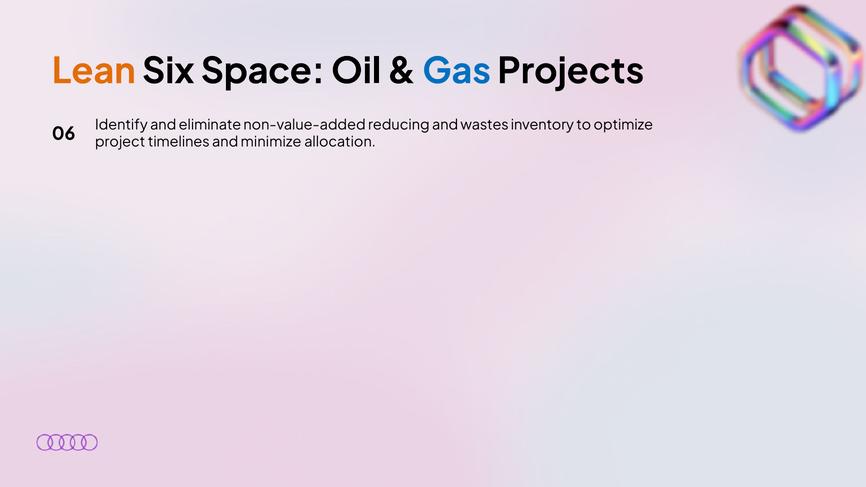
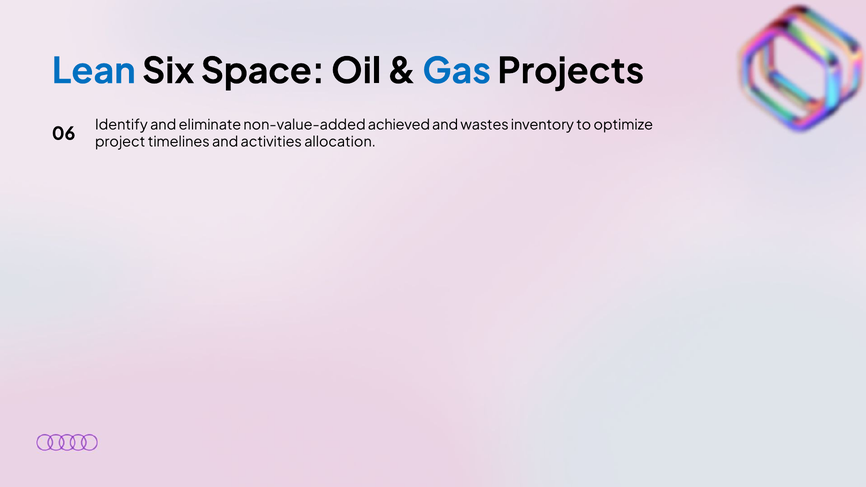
Lean colour: orange -> blue (94, 71)
reducing: reducing -> achieved (399, 125)
minimize: minimize -> activities (271, 142)
